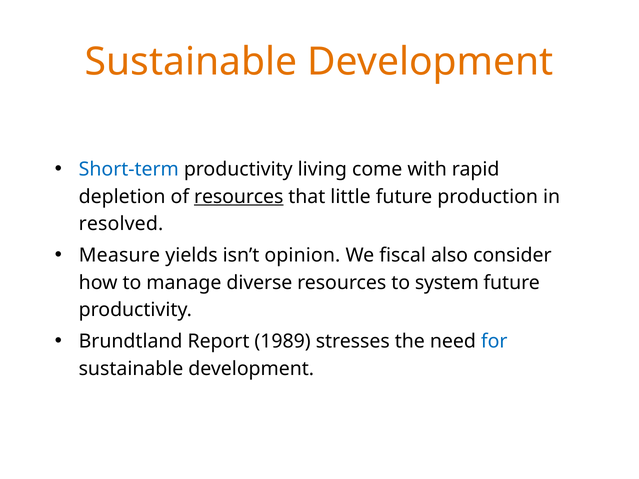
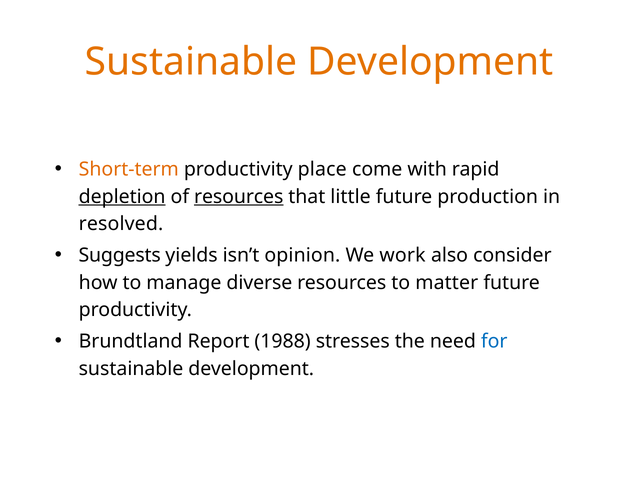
Short-term colour: blue -> orange (129, 169)
living: living -> place (322, 169)
depletion underline: none -> present (122, 197)
Measure: Measure -> Suggests (120, 255)
fiscal: fiscal -> work (403, 255)
system: system -> matter (447, 283)
1989: 1989 -> 1988 (283, 341)
